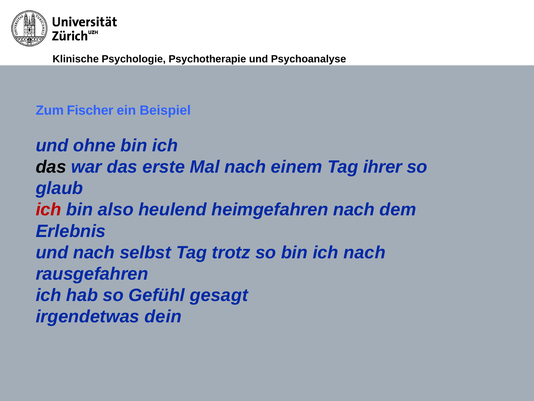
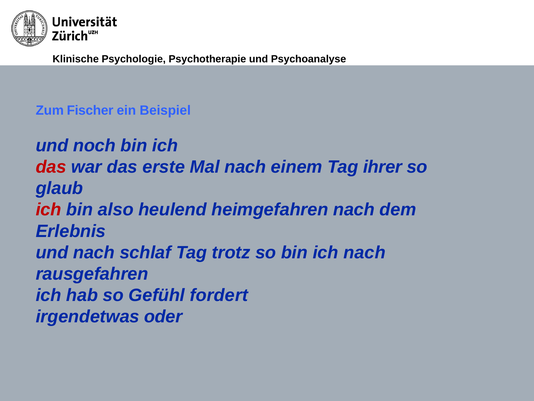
ohne: ohne -> noch (94, 145)
das colour: black -> red (51, 167)
selbst: selbst -> schlaf (145, 252)
gesagt: gesagt -> fordert (219, 295)
dein: dein -> oder (163, 316)
